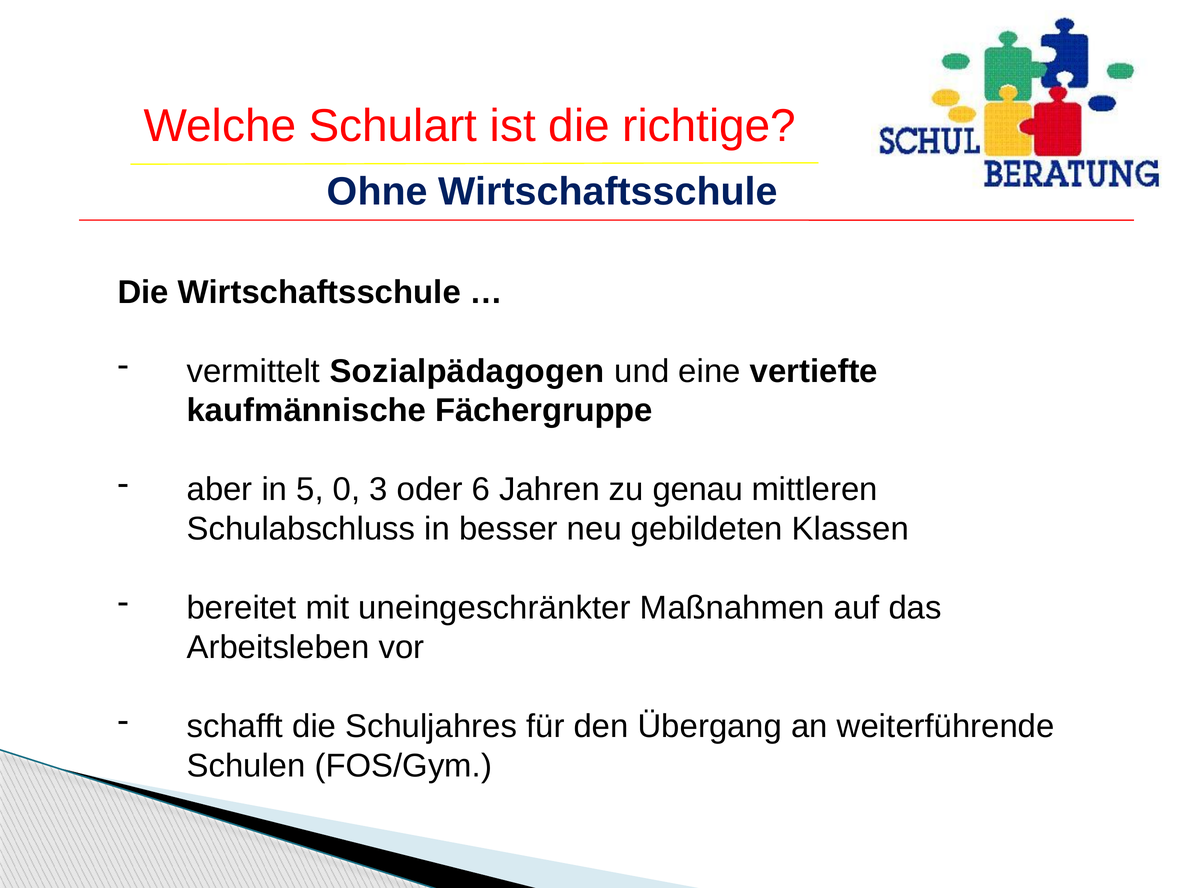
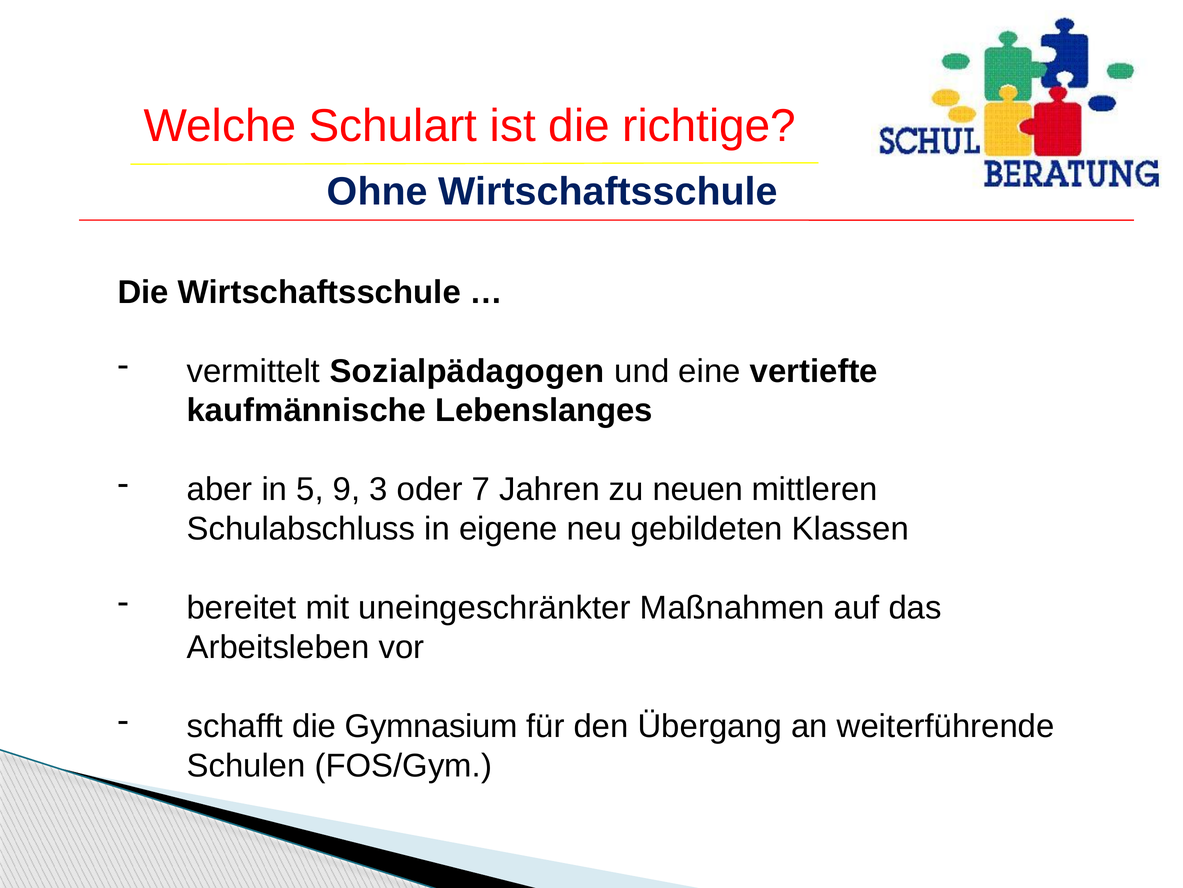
Fächergruppe: Fächergruppe -> Lebenslanges (544, 410)
0: 0 -> 9 (347, 489)
6: 6 -> 7 (481, 489)
genau: genau -> neuen (698, 489)
besser: besser -> eigene (508, 529)
Schuljahres: Schuljahres -> Gymnasium (431, 726)
